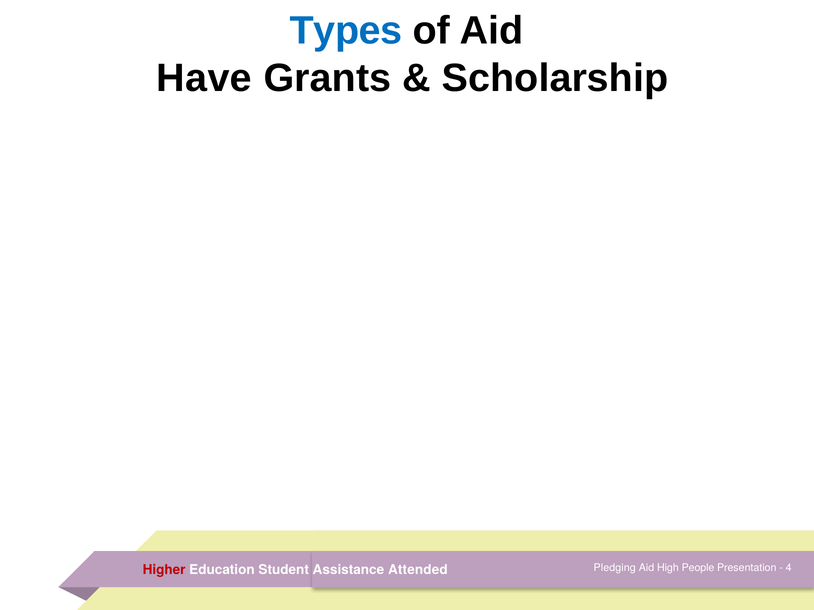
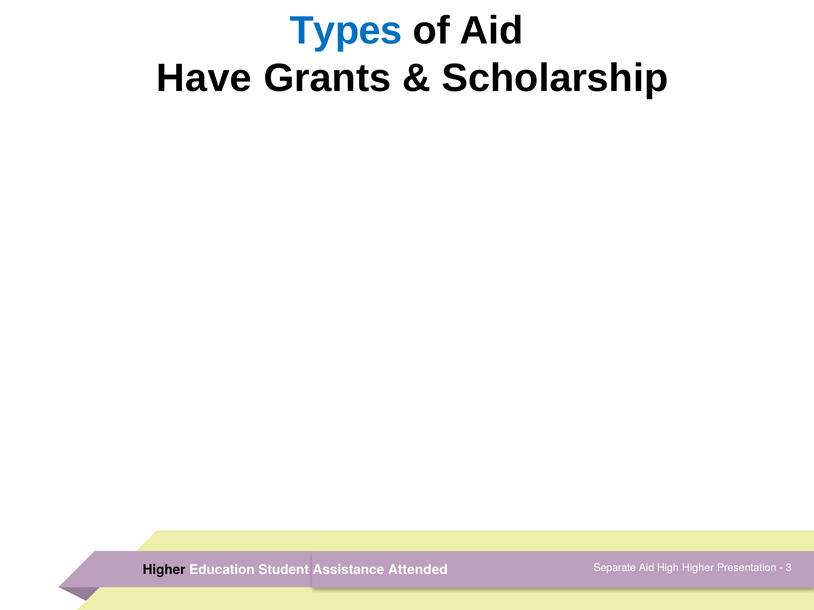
Pledging: Pledging -> Separate (615, 568)
High People: People -> Higher (698, 568)
4: 4 -> 3 (789, 568)
Higher colour: red -> black (164, 570)
